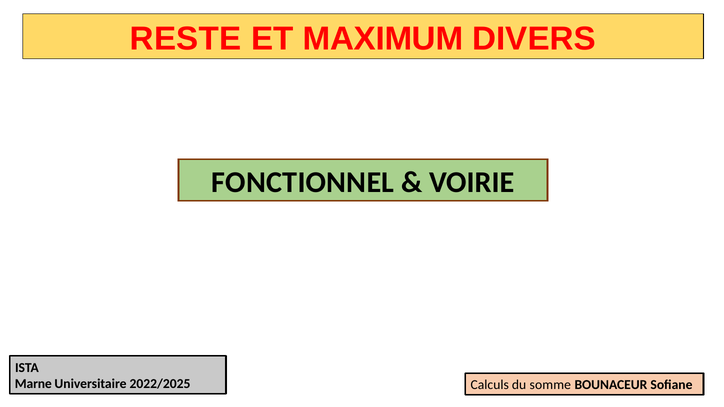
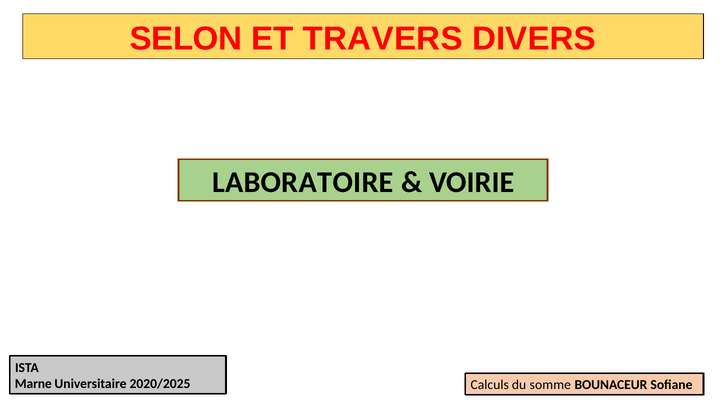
RESTE: RESTE -> SELON (186, 39)
MAXIMUM: MAXIMUM -> TRAVERS (383, 39)
FONCTIONNEL: FONCTIONNEL -> LABORATOIRE (303, 182)
2022/2025: 2022/2025 -> 2020/2025 (160, 384)
